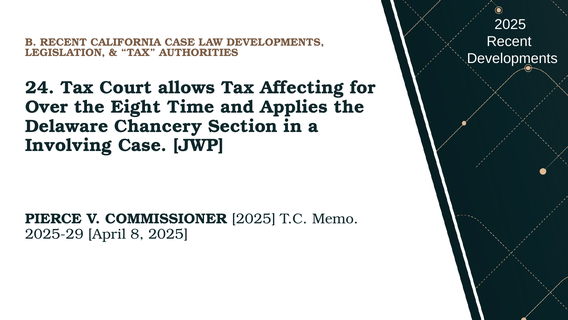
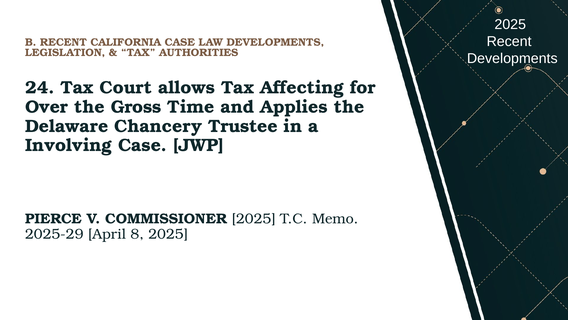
Eight: Eight -> Gross (136, 107)
Section: Section -> Trustee (243, 126)
